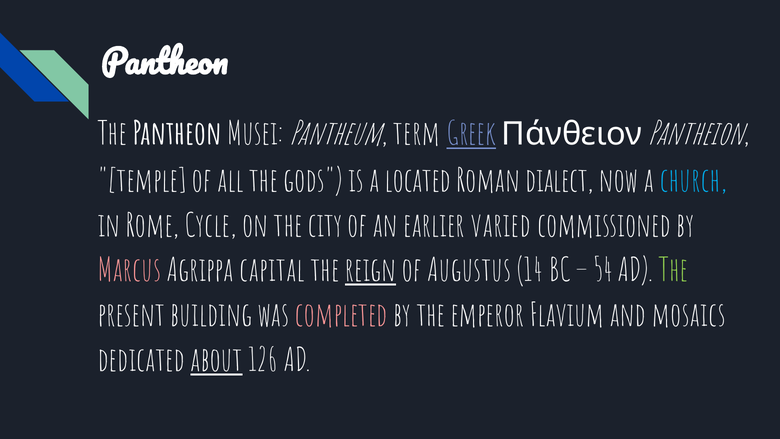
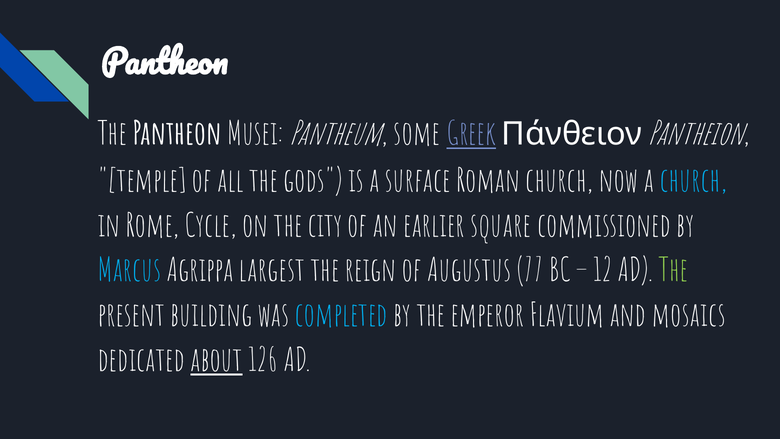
term: term -> some (417, 134)
located: located -> surface (418, 181)
Roman dialect: dialect -> church (559, 181)
varied: varied -> square (501, 226)
Marcus colour: pink -> light blue (129, 271)
capital: capital -> largest (272, 271)
reign underline: present -> none (371, 271)
14: 14 -> 77 (530, 271)
54: 54 -> 12 (603, 271)
completed colour: pink -> light blue (341, 315)
